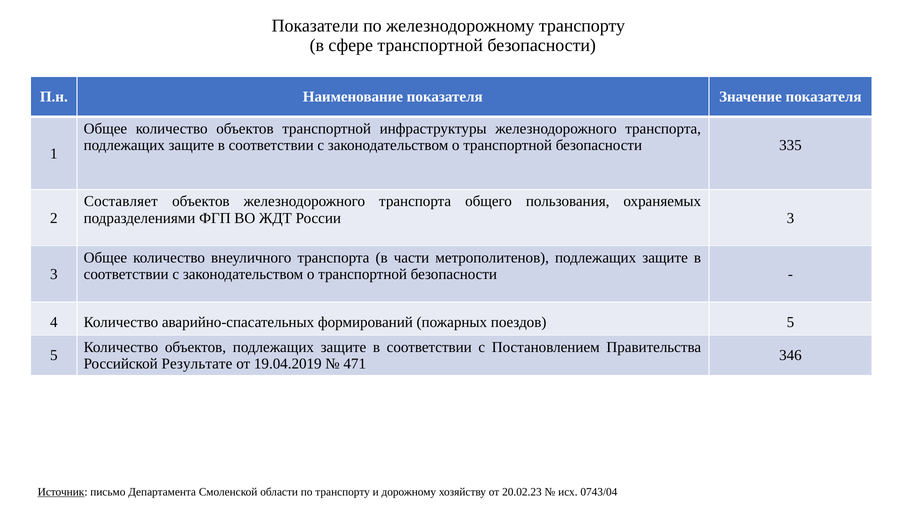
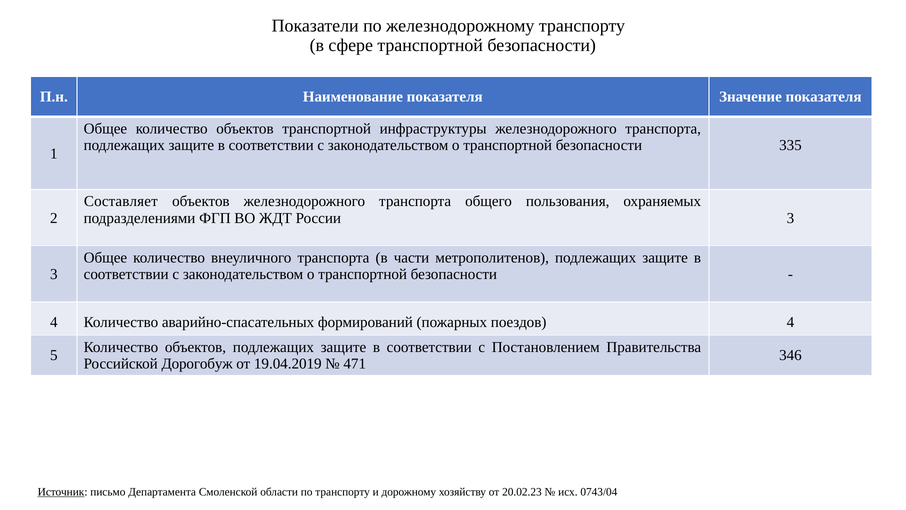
поездов 5: 5 -> 4 (791, 322)
Результате: Результате -> Дорогобуж (197, 364)
